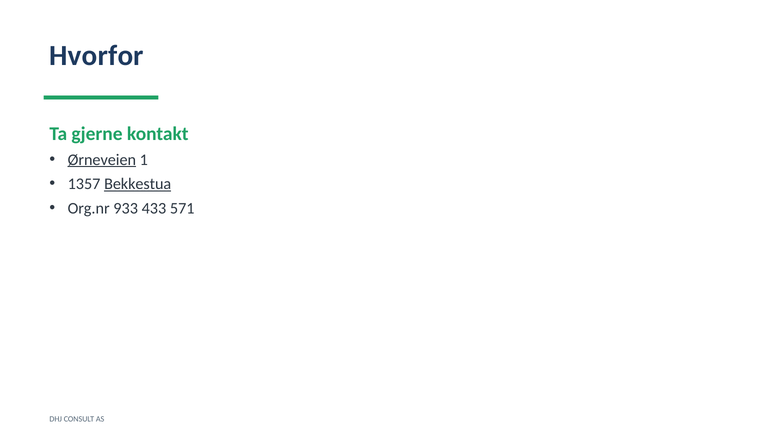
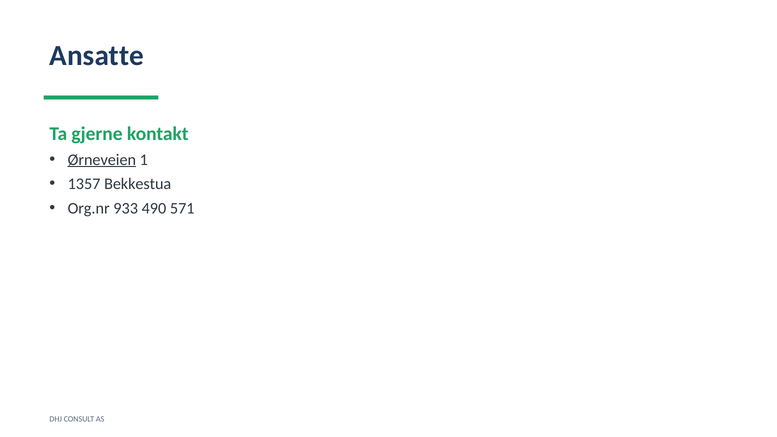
Hvorfor: Hvorfor -> Ansatte (97, 55)
Bekkestua underline: present -> none (138, 184)
433: 433 -> 490 (154, 208)
